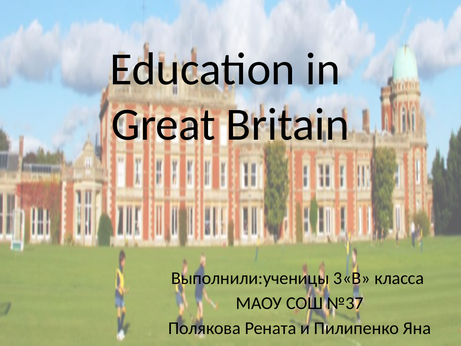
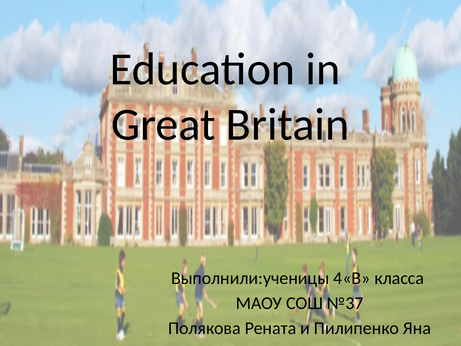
3«В: 3«В -> 4«В (352, 278)
